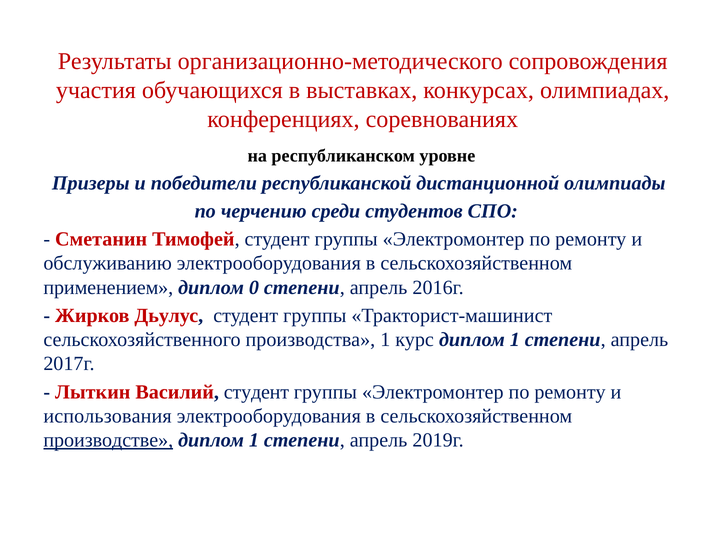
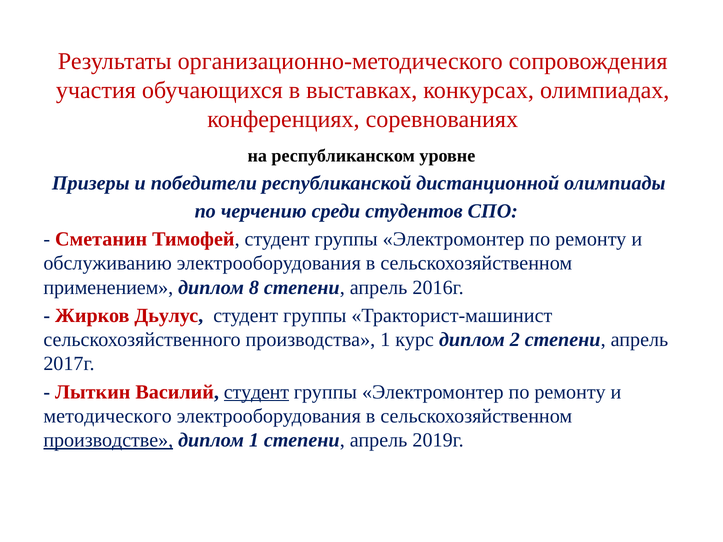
0: 0 -> 8 (254, 288)
курс диплом 1: 1 -> 2 (515, 340)
студент underline: none -> present (256, 392)
использования: использования -> методического (108, 416)
